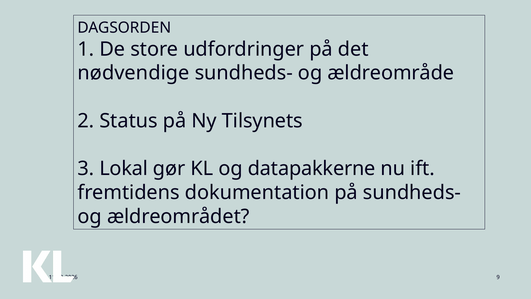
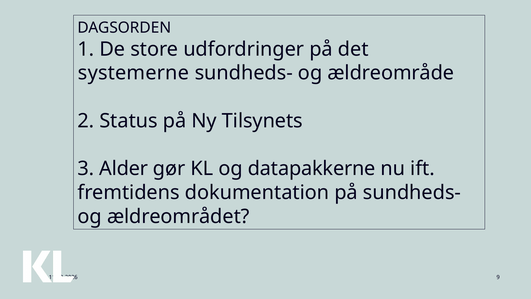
nødvendige: nødvendige -> systemerne (133, 73)
Lokal: Lokal -> Alder (124, 169)
